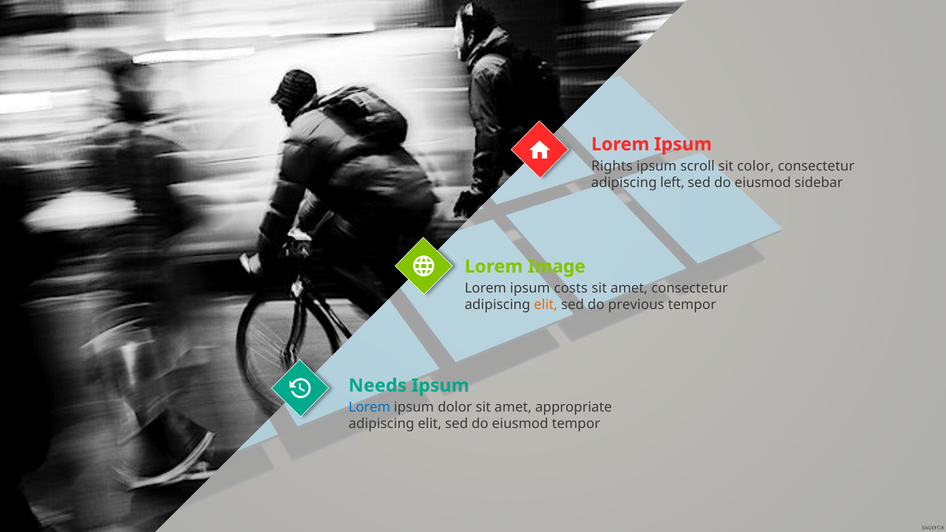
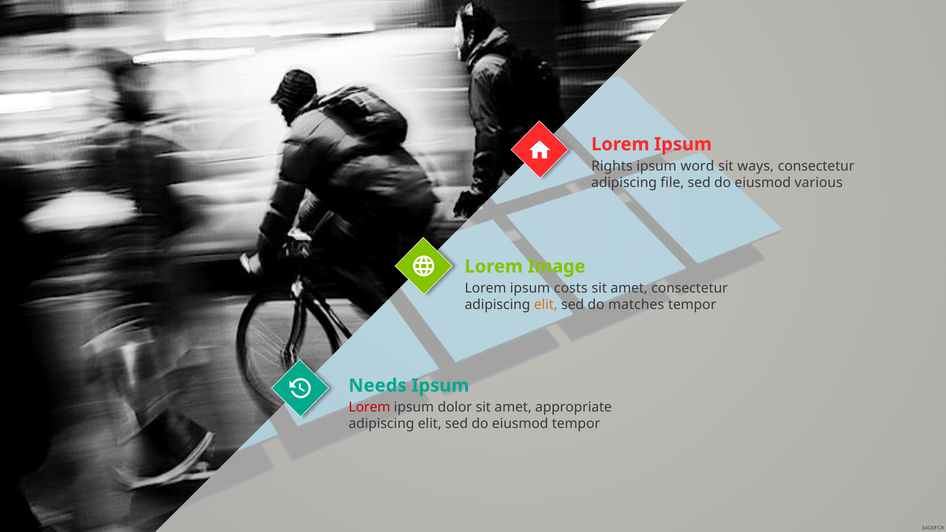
scroll: scroll -> word (697, 166)
color: color -> ways (756, 166)
left: left -> file (672, 183)
sidebar: sidebar -> various (819, 183)
previous: previous -> matches (636, 305)
Lorem colour: blue -> red (369, 407)
